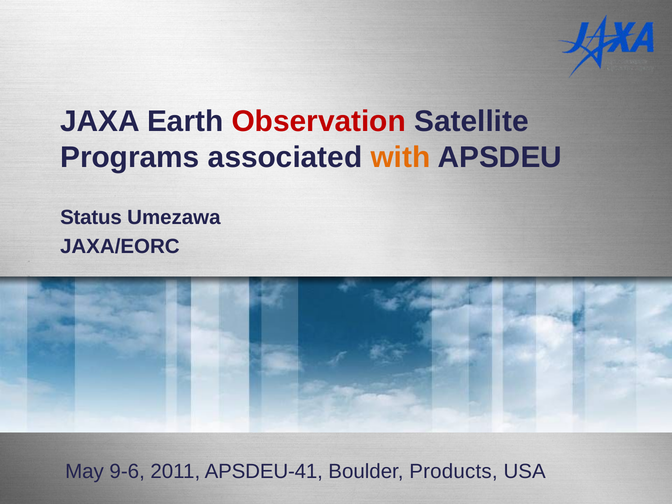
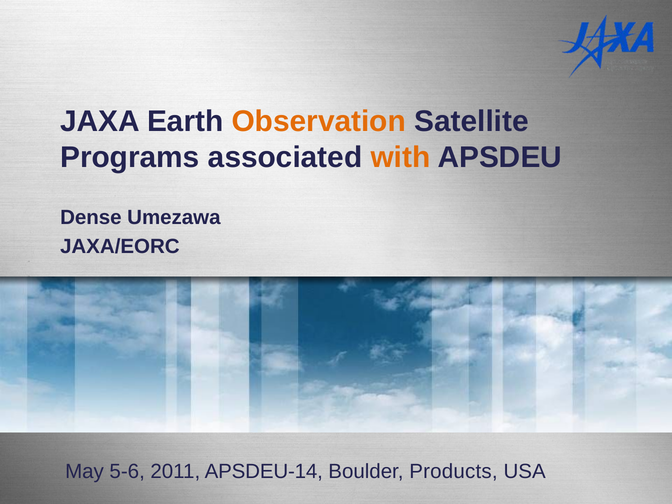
Observation colour: red -> orange (319, 122)
Status: Status -> Dense (91, 218)
9-6: 9-6 -> 5-6 (127, 471)
APSDEU-41: APSDEU-41 -> APSDEU-14 (264, 471)
